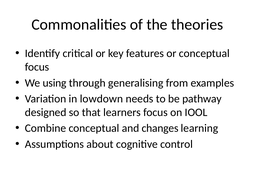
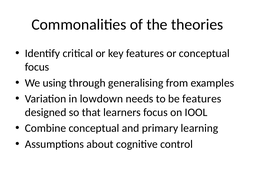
be pathway: pathway -> features (202, 99)
changes: changes -> primary (160, 128)
